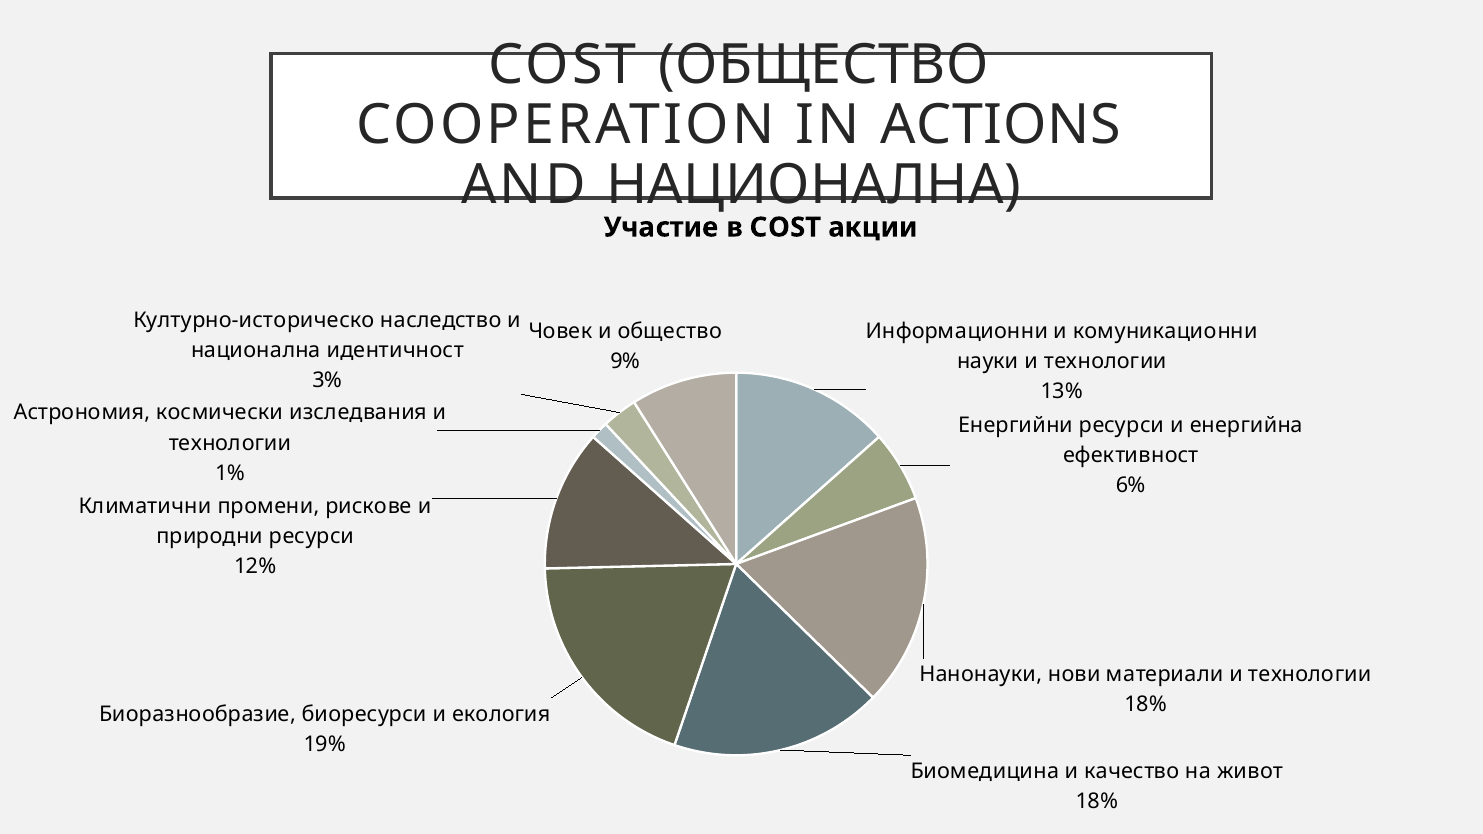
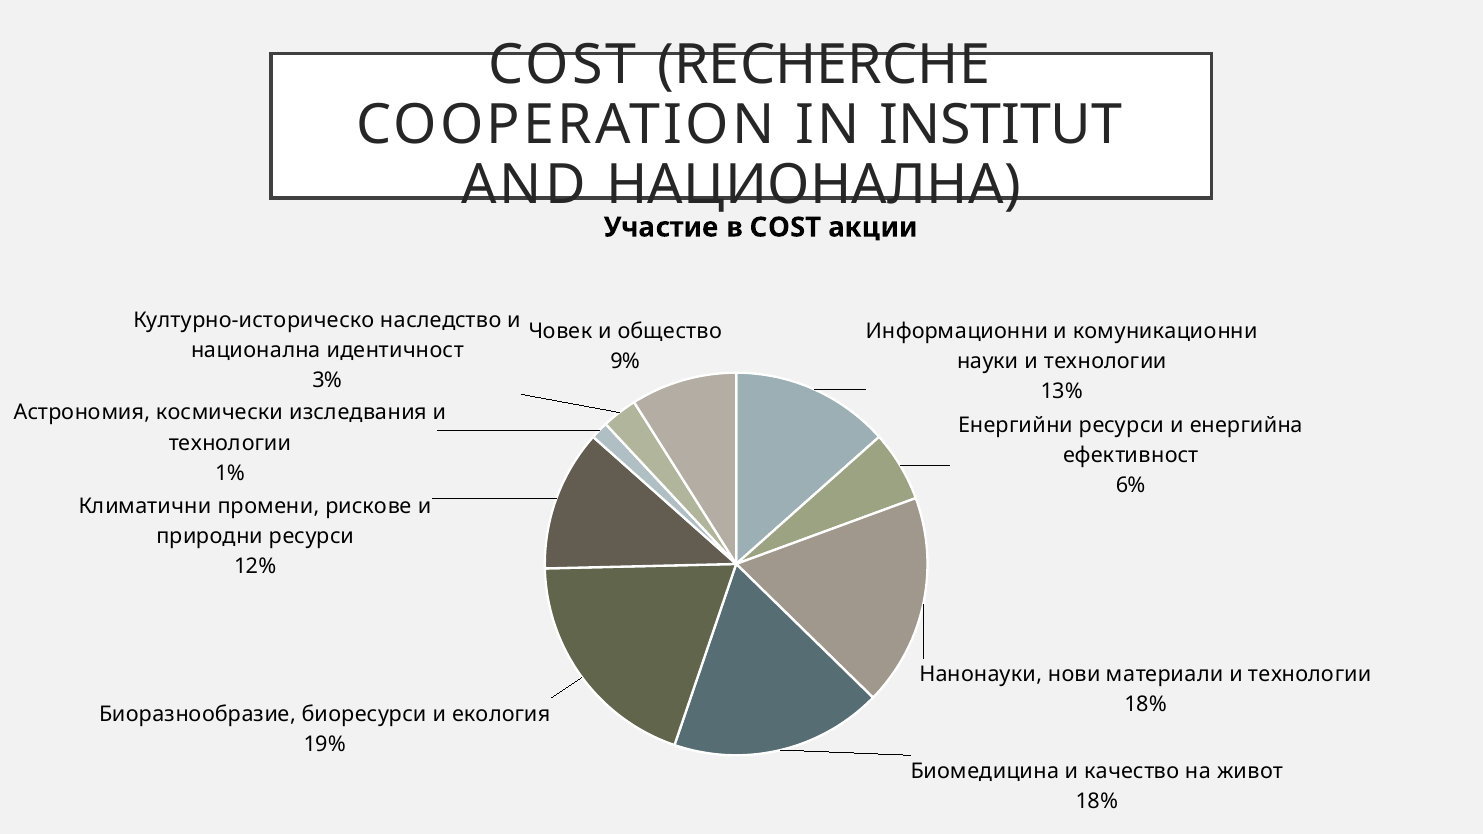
COST ОБЩЕСТВО: ОБЩЕСТВО -> RECHERCHE (824, 65)
ACTIONS: ACTIONS -> INSTITUT (1001, 125)
